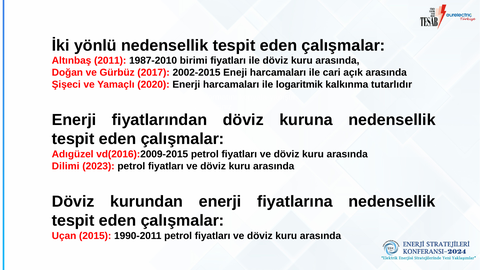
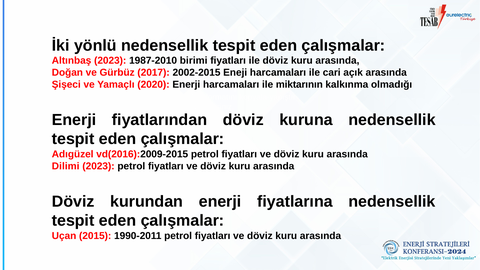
Altınbaş 2011: 2011 -> 2023 (110, 61)
logaritmik: logaritmik -> miktarının (299, 85)
tutarlıdır: tutarlıdır -> olmadığı (392, 85)
